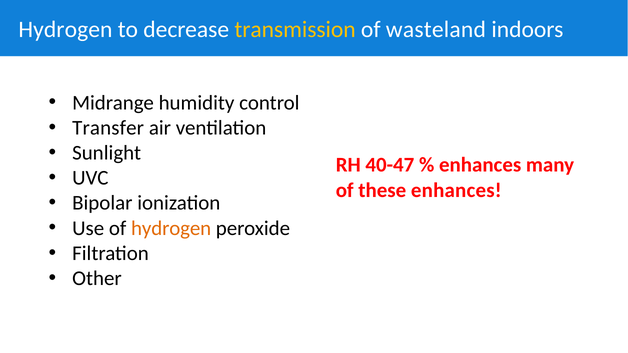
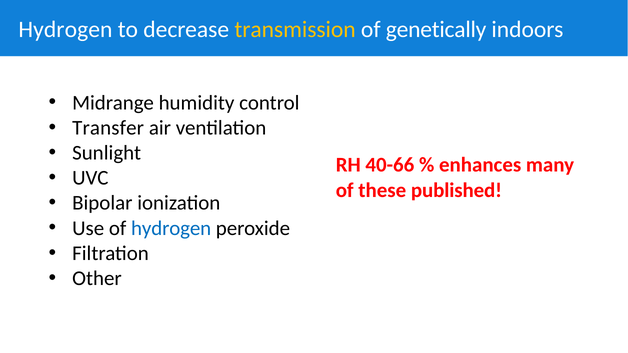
wasteland: wasteland -> genetically (436, 29)
40-47: 40-47 -> 40-66 (390, 165)
these enhances: enhances -> published (456, 190)
hydrogen colour: orange -> blue (171, 228)
